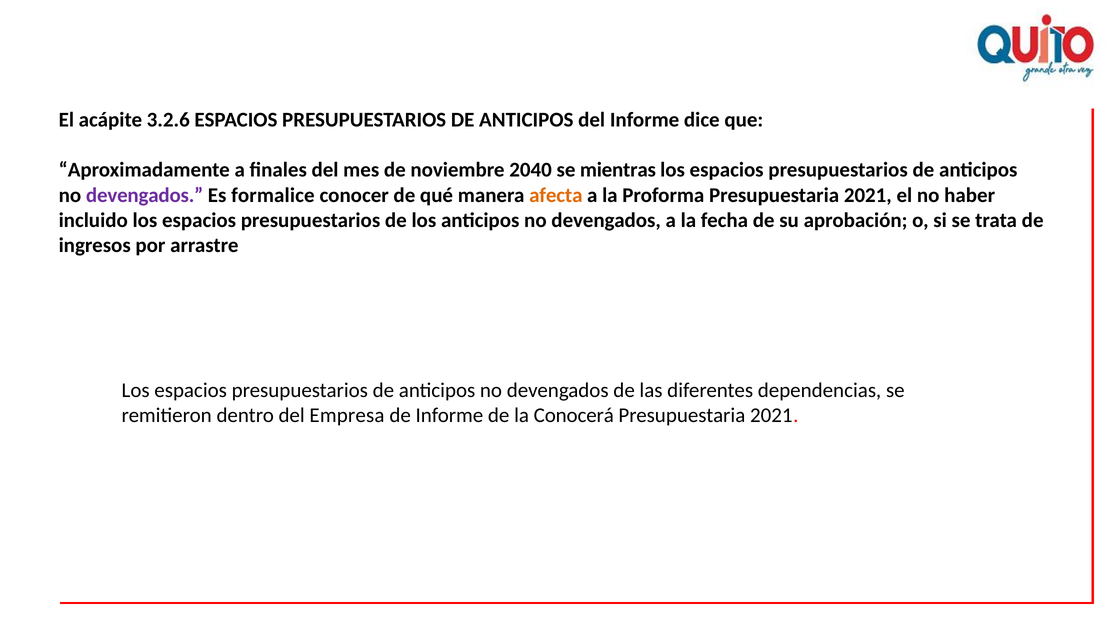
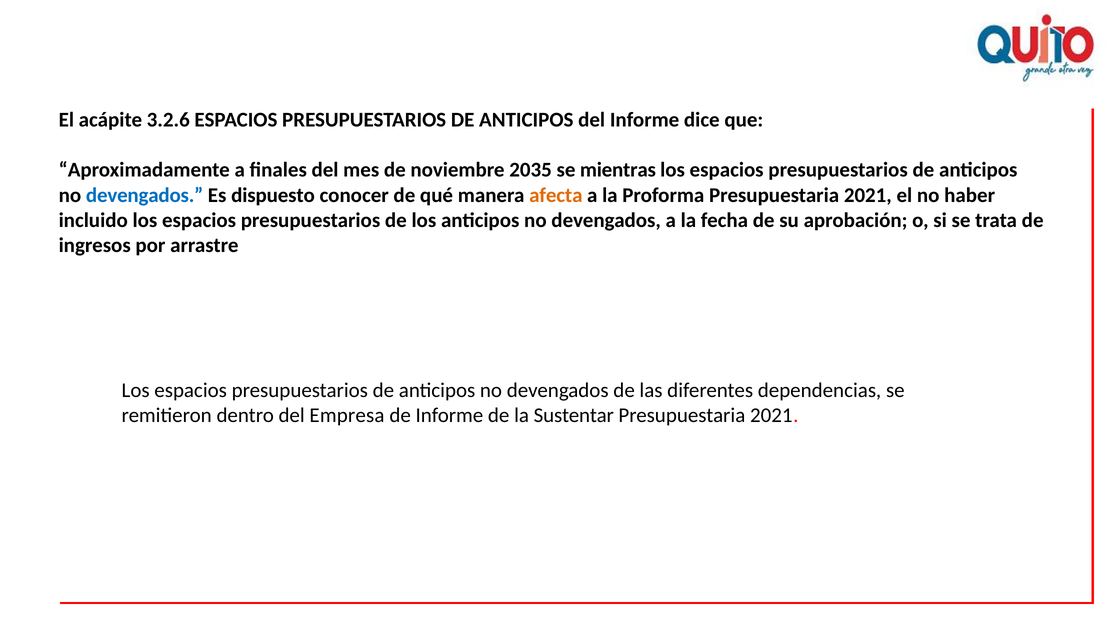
2040: 2040 -> 2035 (531, 170)
devengados colour: purple -> blue (145, 195)
formalice: formalice -> dispuesto (273, 195)
Conocerá: Conocerá -> Sustentar (574, 416)
